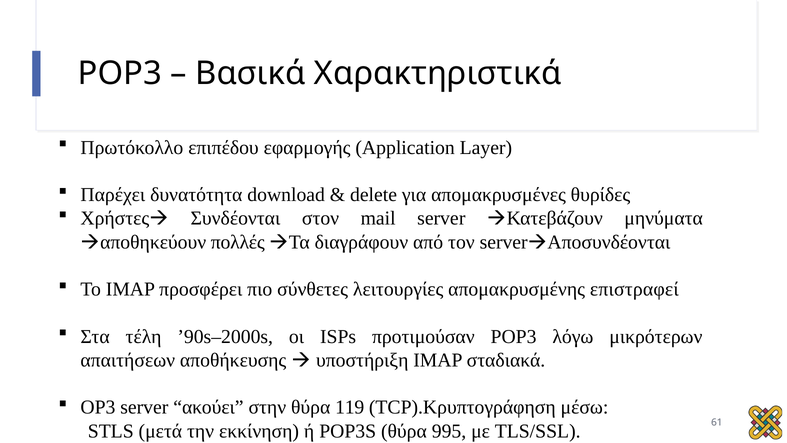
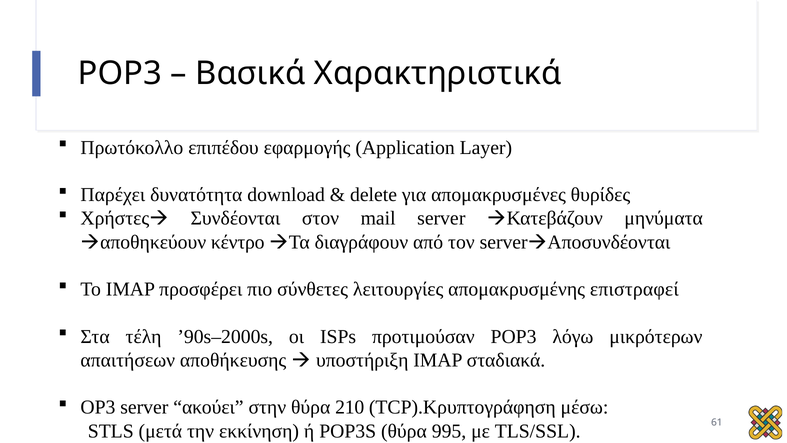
πολλές: πολλές -> κέντρο (238, 242)
119: 119 -> 210 (350, 407)
